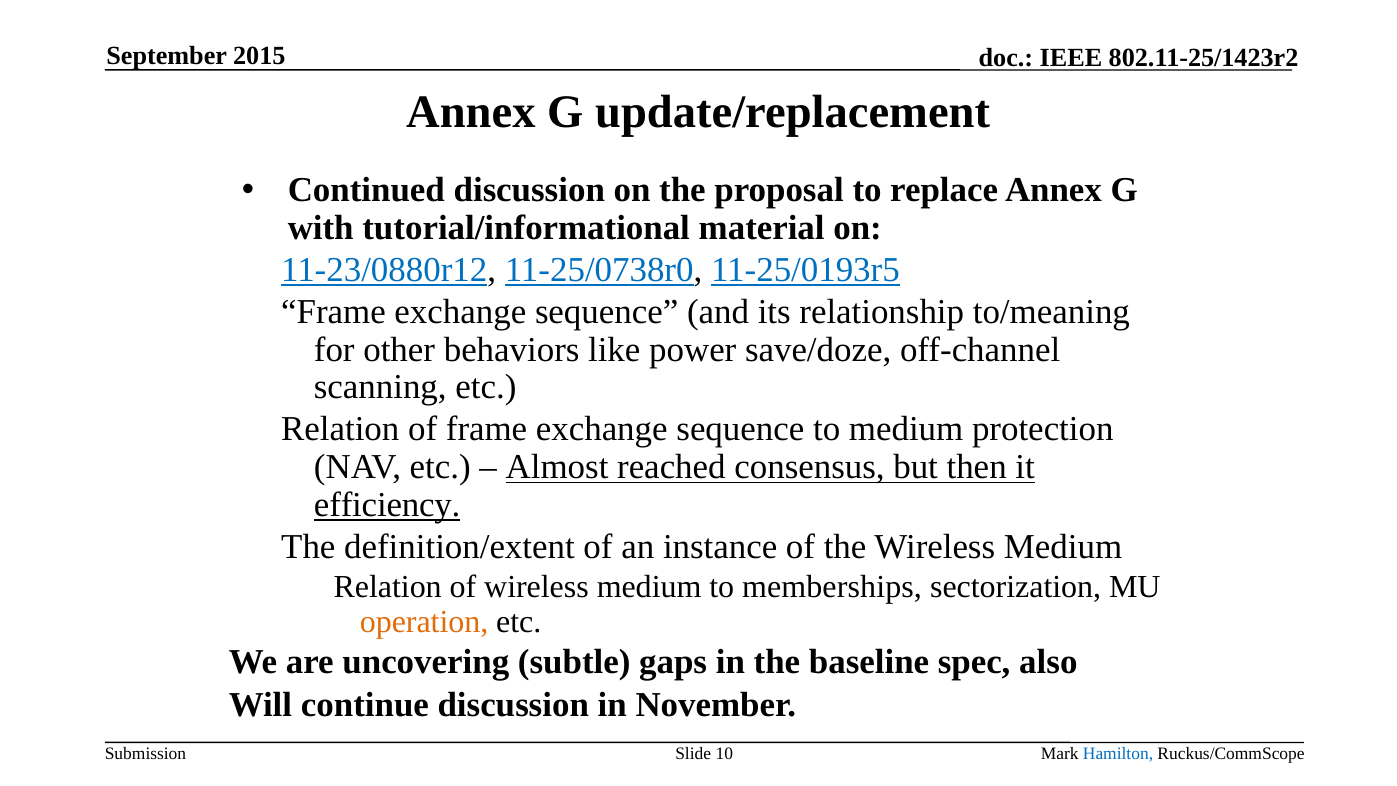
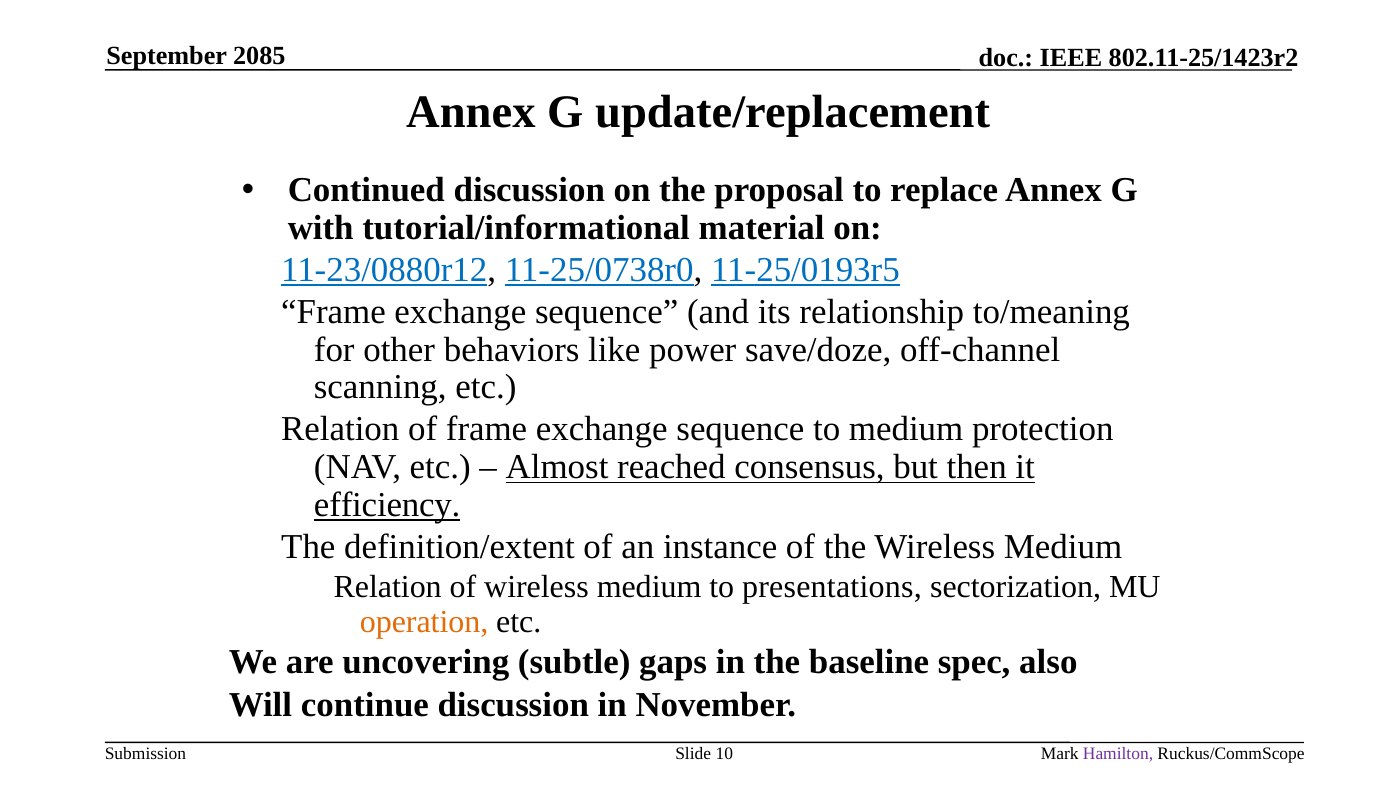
2015: 2015 -> 2085 (259, 56)
memberships: memberships -> presentations (832, 587)
Hamilton colour: blue -> purple (1118, 754)
